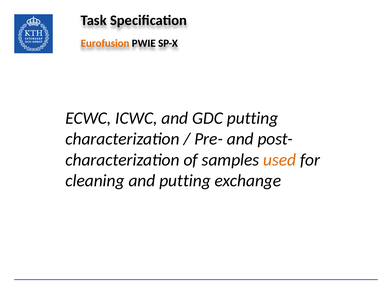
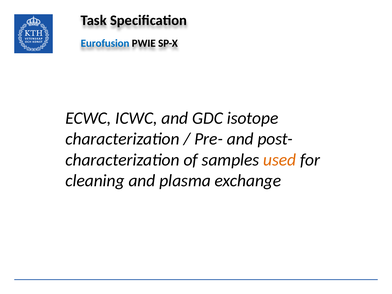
Eurofusion colour: orange -> blue (105, 43)
GDC putting: putting -> isotope (253, 118)
and putting: putting -> plasma (185, 181)
